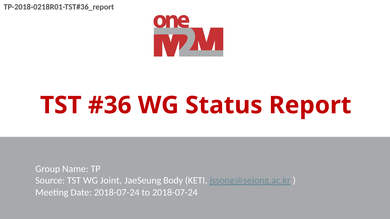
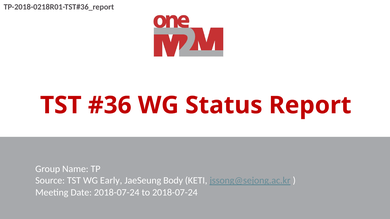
Joint: Joint -> Early (111, 181)
